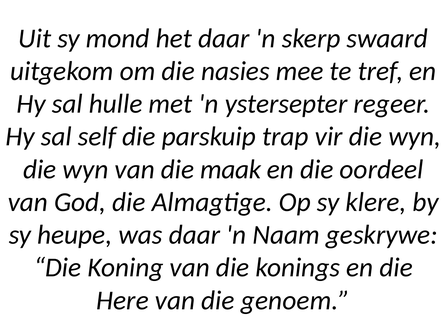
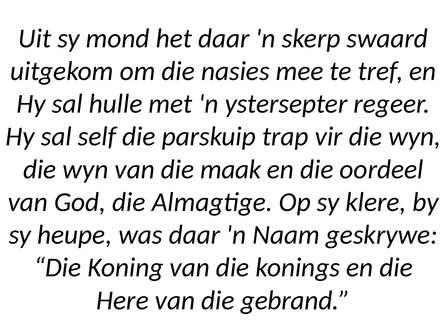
genoem: genoem -> gebrand (296, 301)
